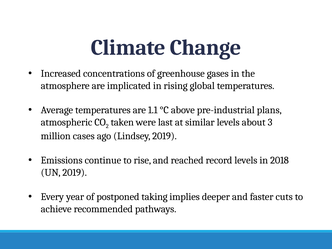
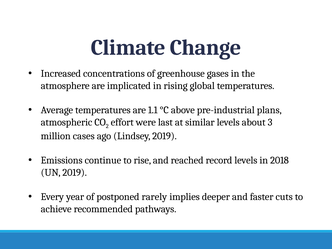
taken: taken -> effort (122, 122)
taking: taking -> rarely (154, 197)
